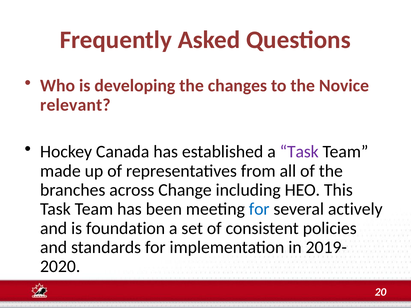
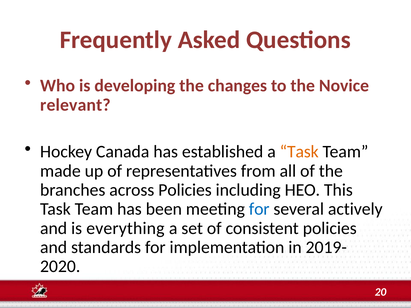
Task colour: purple -> orange (299, 152)
across Change: Change -> Policies (185, 190)
foundation: foundation -> everything (125, 228)
